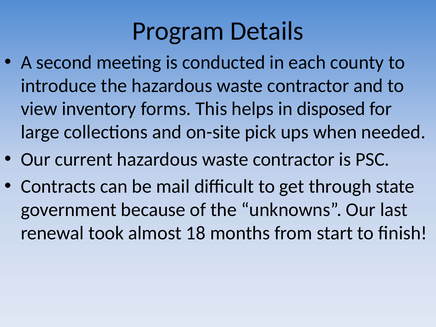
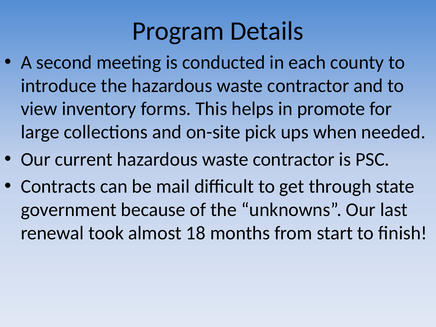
disposed: disposed -> promote (331, 109)
